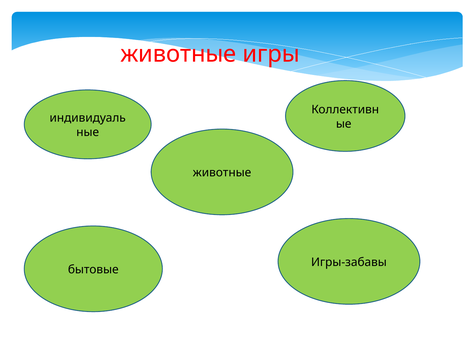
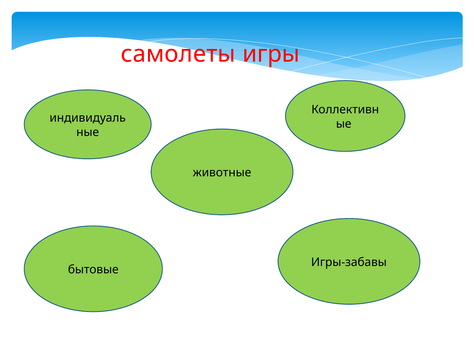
животные: животные -> самолеты (178, 54)
